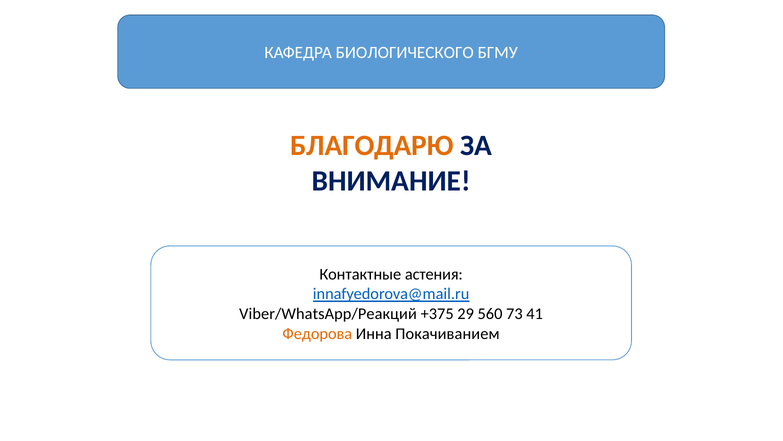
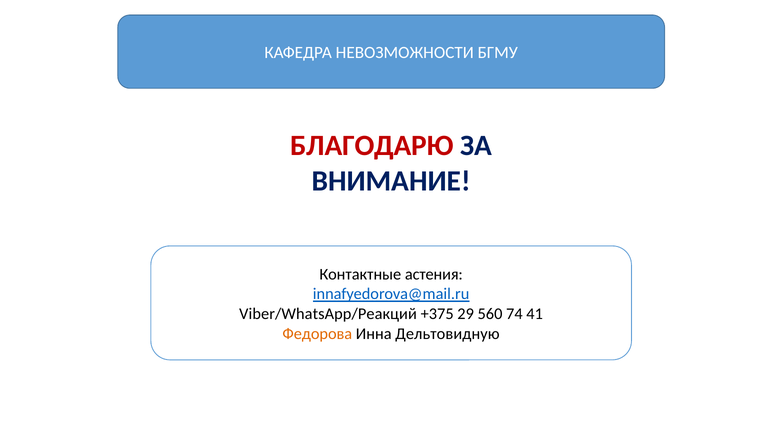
БИОЛОГИЧЕСКОГО: БИОЛОГИЧЕСКОГО -> НЕВОЗМОЖНОСТИ (405, 53)
БЛАГОДАРЮ colour: orange -> red (372, 145)
73: 73 -> 74 (514, 314)
Покачиванием: Покачиванием -> Дельтовидную (447, 333)
